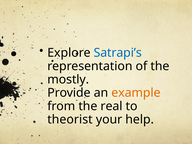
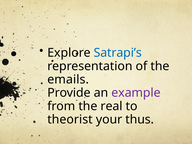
mostly: mostly -> emails (68, 79)
example colour: orange -> purple (136, 93)
help: help -> thus (140, 119)
